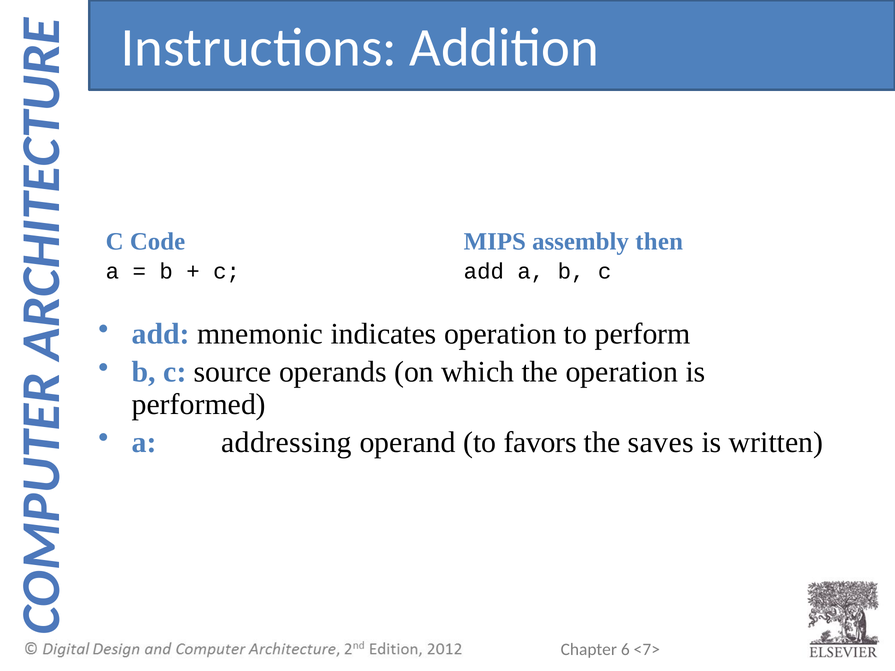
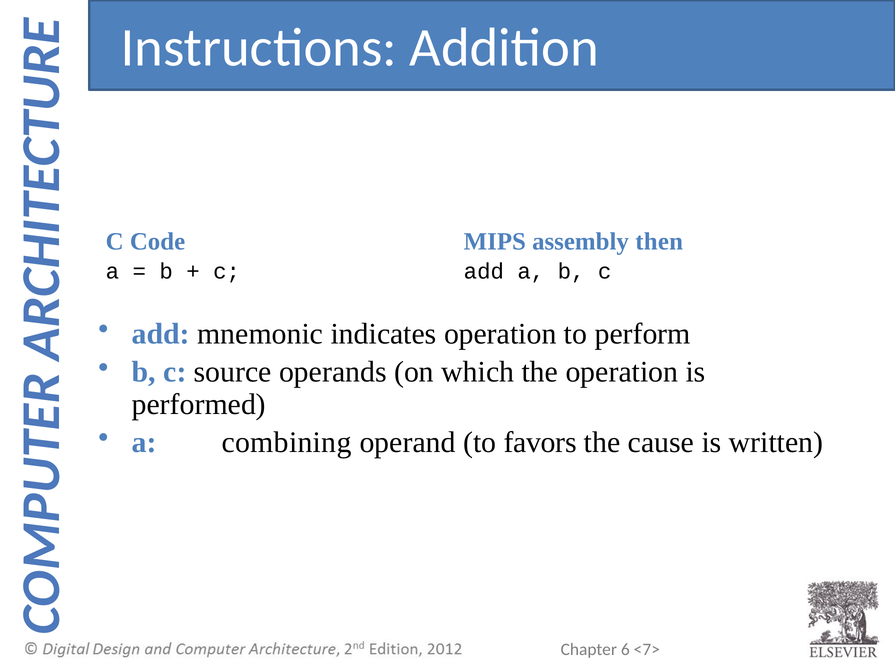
addressing: addressing -> combining (287, 443)
saves: saves -> cause (661, 443)
